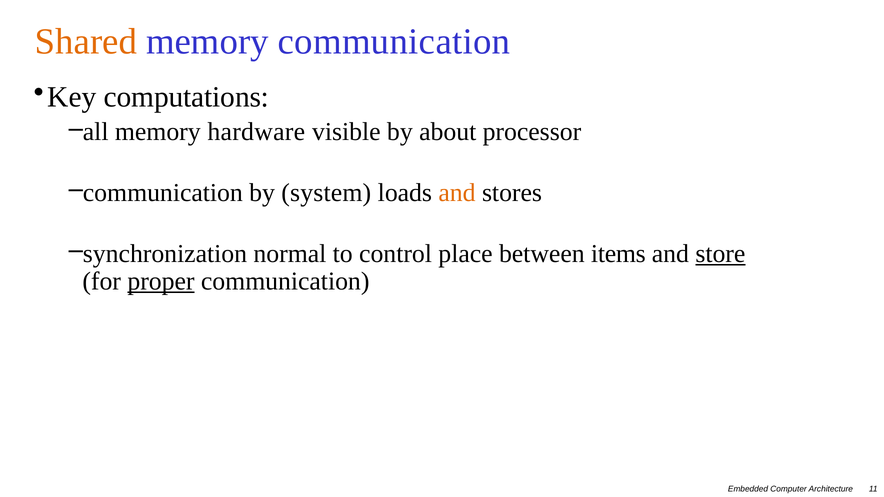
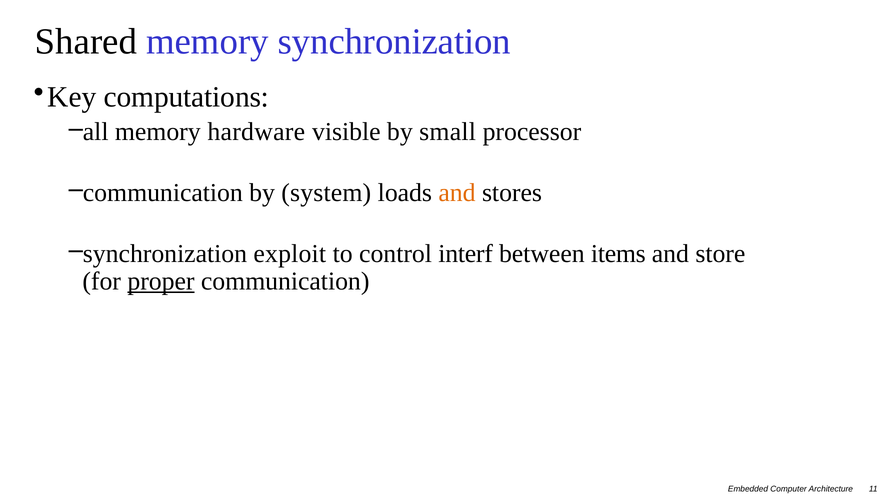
Shared colour: orange -> black (86, 41)
memory communication: communication -> synchronization (394, 41)
about: about -> small (448, 132)
normal: normal -> exploit (290, 254)
place: place -> interf (466, 254)
store underline: present -> none (720, 254)
